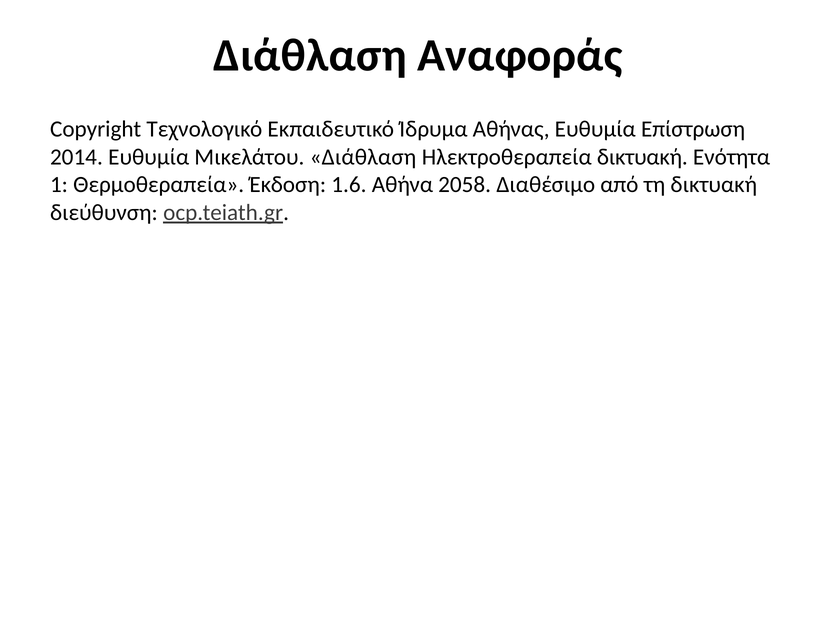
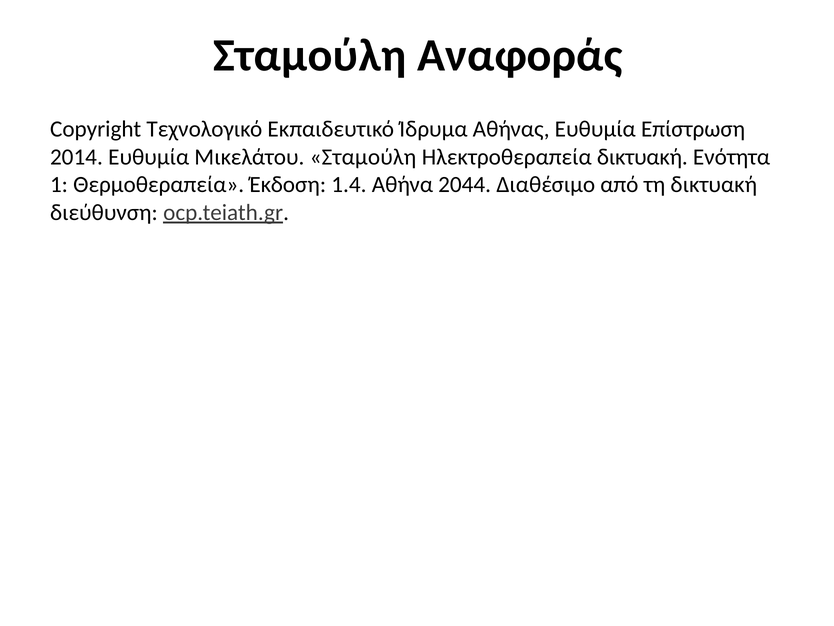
Διάθλαση: Διάθλαση -> Σταμούλη (310, 55)
Μικελάτου Διάθλαση: Διάθλαση -> Σταμούλη (363, 157)
1.6: 1.6 -> 1.4 (349, 185)
2058: 2058 -> 2044 (465, 185)
